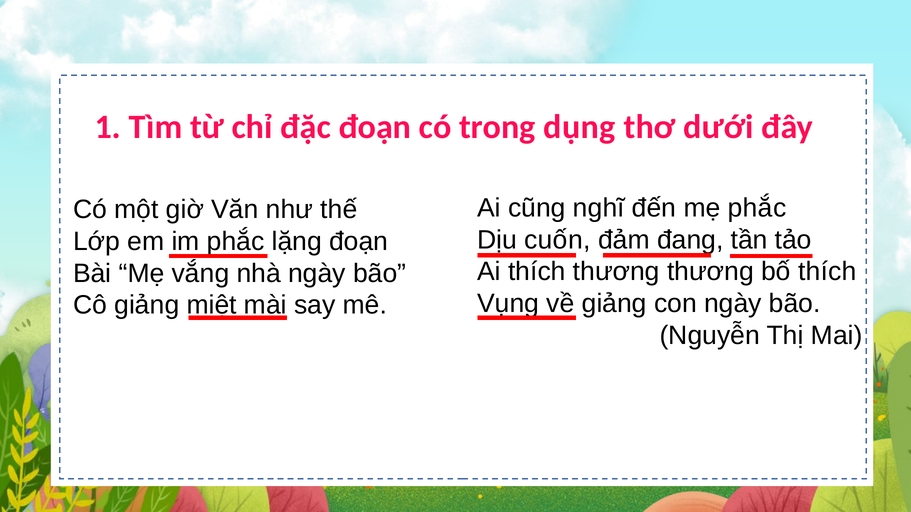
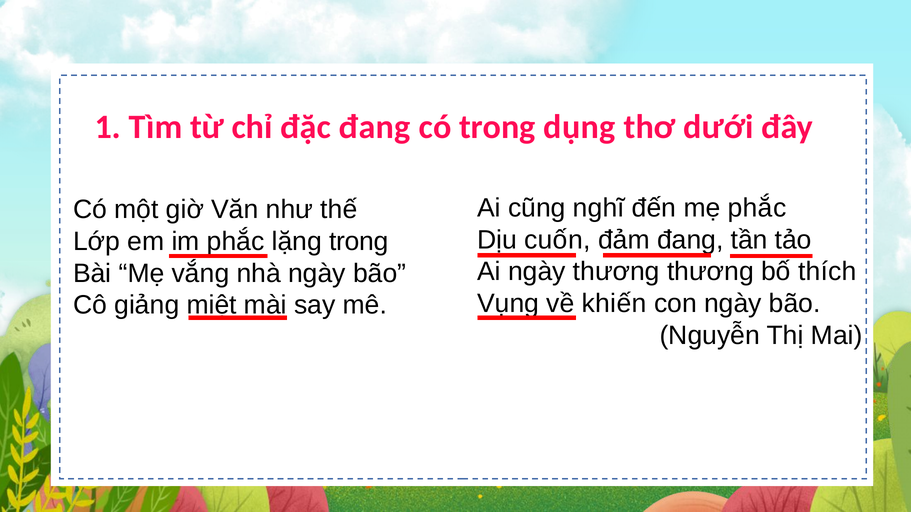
đặc đoạn: đoạn -> đang (375, 127)
lặng đoạn: đoạn -> trong (359, 242)
Ai thích: thích -> ngày (537, 272)
giảng: giảng -> khiến (614, 304)
